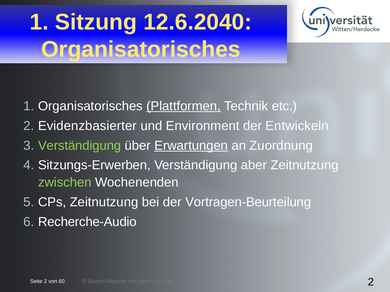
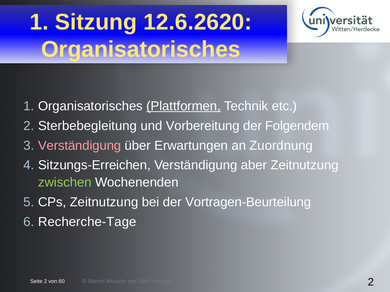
12.6.2040: 12.6.2040 -> 12.6.2620 (198, 22)
Evidenzbasierter: Evidenzbasierter -> Sterbebegleitung (87, 126)
Environment: Environment -> Vorbereitung (203, 126)
Entwickeln: Entwickeln -> Folgendem (297, 126)
Verständigung colour: light green -> pink (80, 146)
Erwartungen underline: present -> none (191, 146)
Sitzungs-Erwerben: Sitzungs-Erwerben -> Sitzungs-Erreichen (94, 165)
Recherche-Audio: Recherche-Audio -> Recherche-Tage (87, 222)
